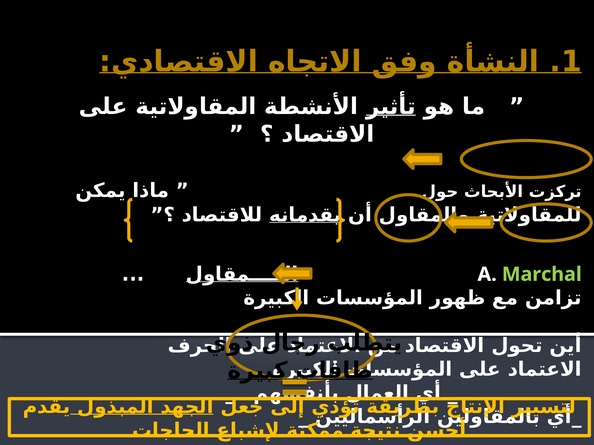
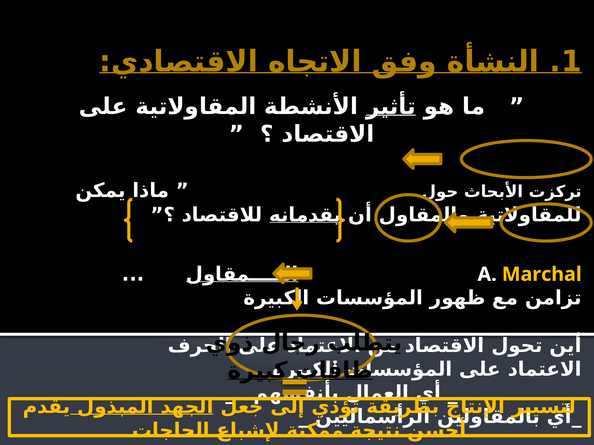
Marchal colour: light green -> yellow (542, 275)
